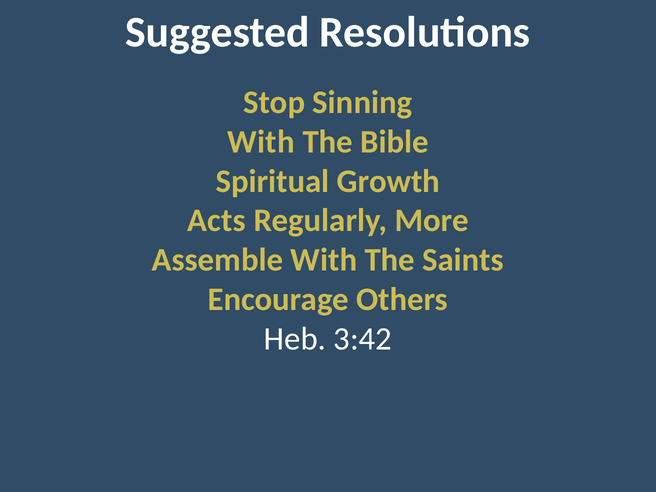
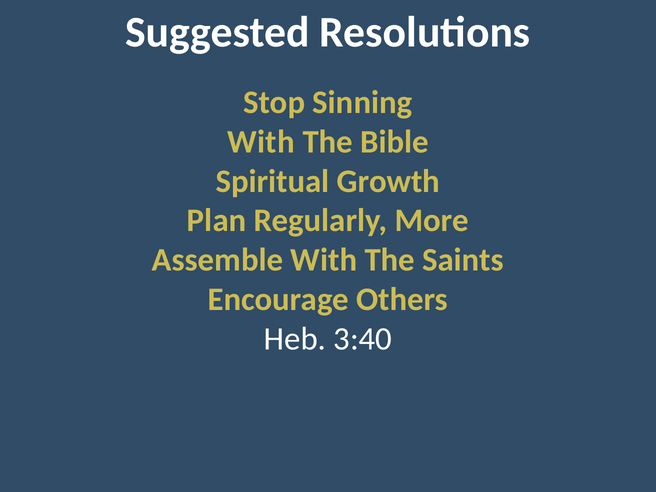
Acts: Acts -> Plan (217, 221)
3:42: 3:42 -> 3:40 (363, 339)
